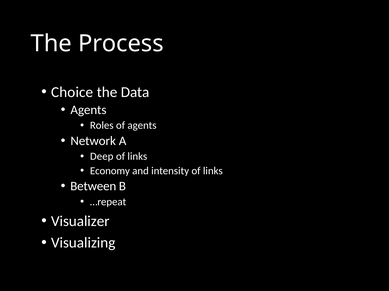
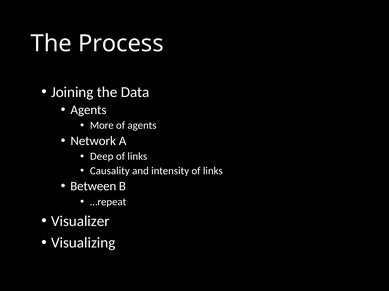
Choice: Choice -> Joining (72, 92)
Roles: Roles -> More (102, 126)
Economy: Economy -> Causality (110, 171)
